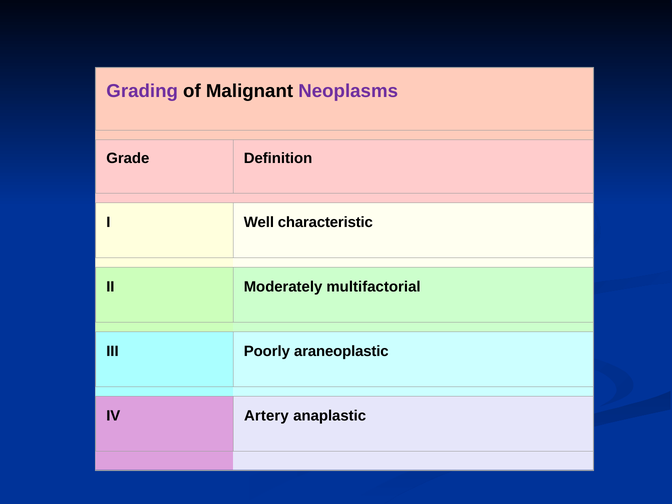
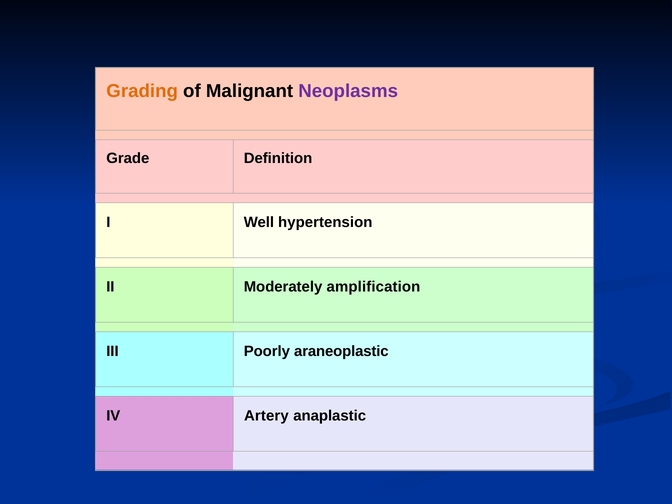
Grading colour: purple -> orange (142, 91)
characteristic: characteristic -> hypertension (325, 222)
multifactorial: multifactorial -> amplification (373, 287)
